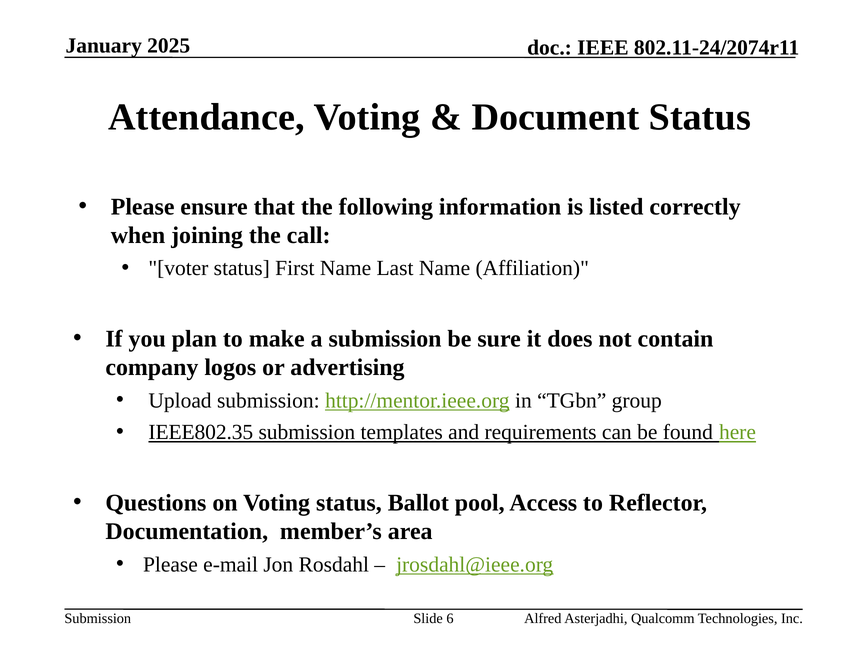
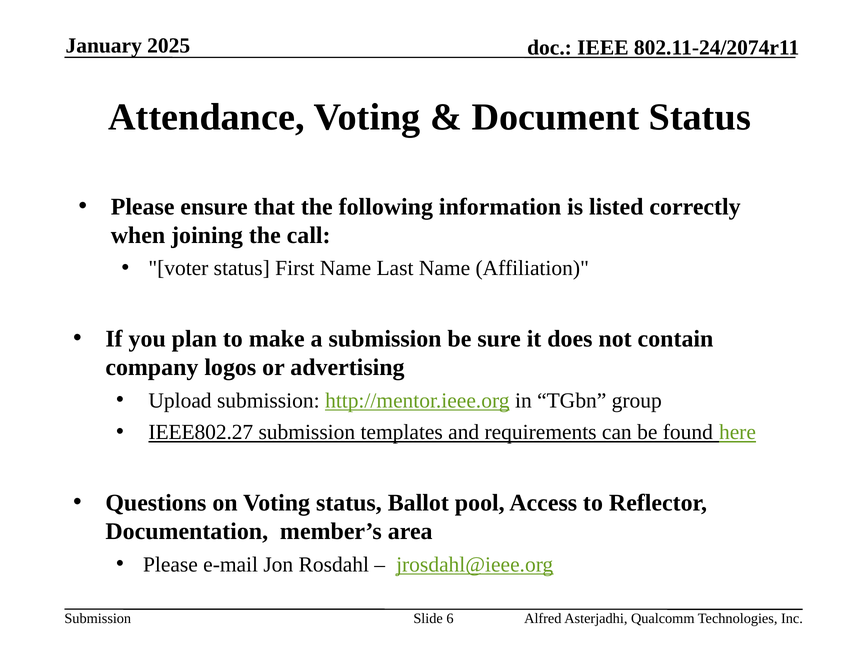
IEEE802.35: IEEE802.35 -> IEEE802.27 (201, 432)
